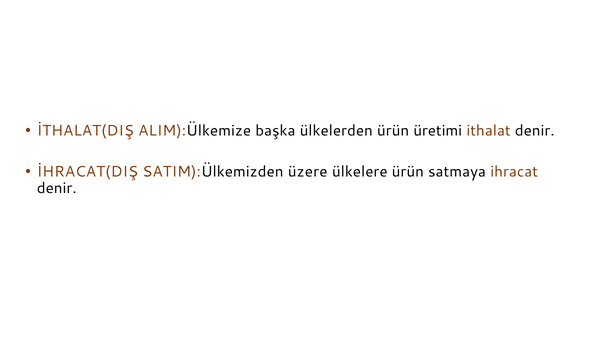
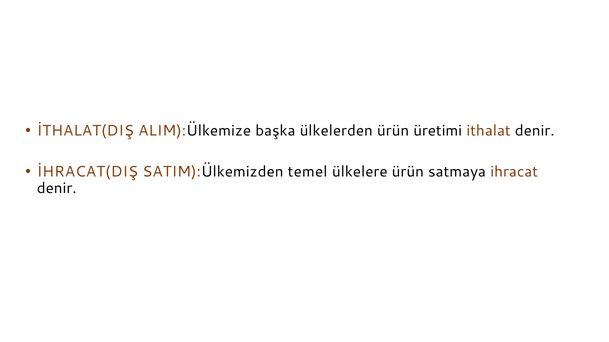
üzere: üzere -> temel (308, 172)
